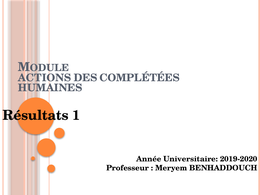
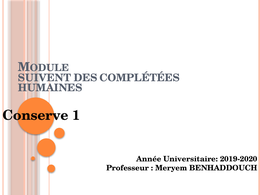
ACTIONS: ACTIONS -> SUIVENT (45, 78)
Résultats: Résultats -> Conserve (35, 115)
